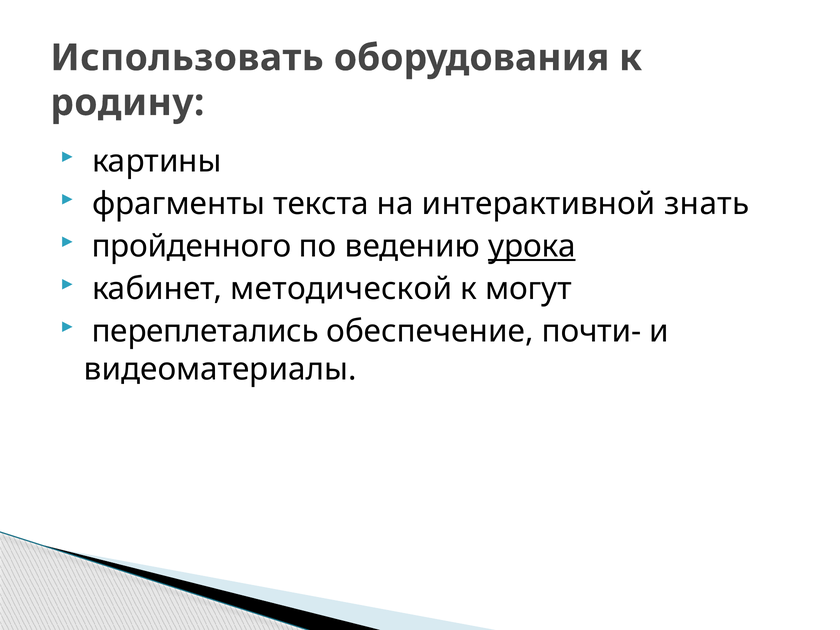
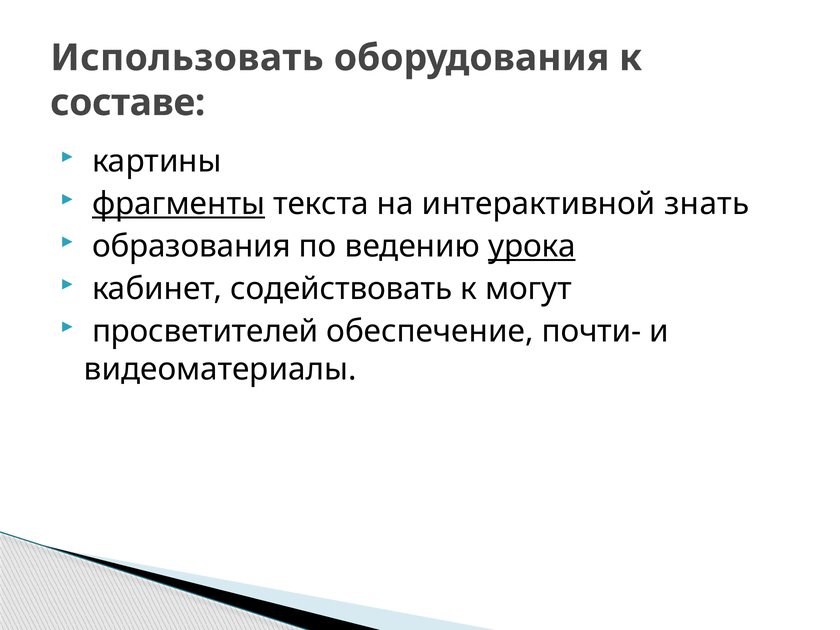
родину: родину -> составе (128, 103)
фрагменты underline: none -> present (179, 204)
пройденного: пройденного -> образования (191, 246)
методической: методической -> содействовать (341, 289)
переплетались: переплетались -> просветителей (205, 331)
